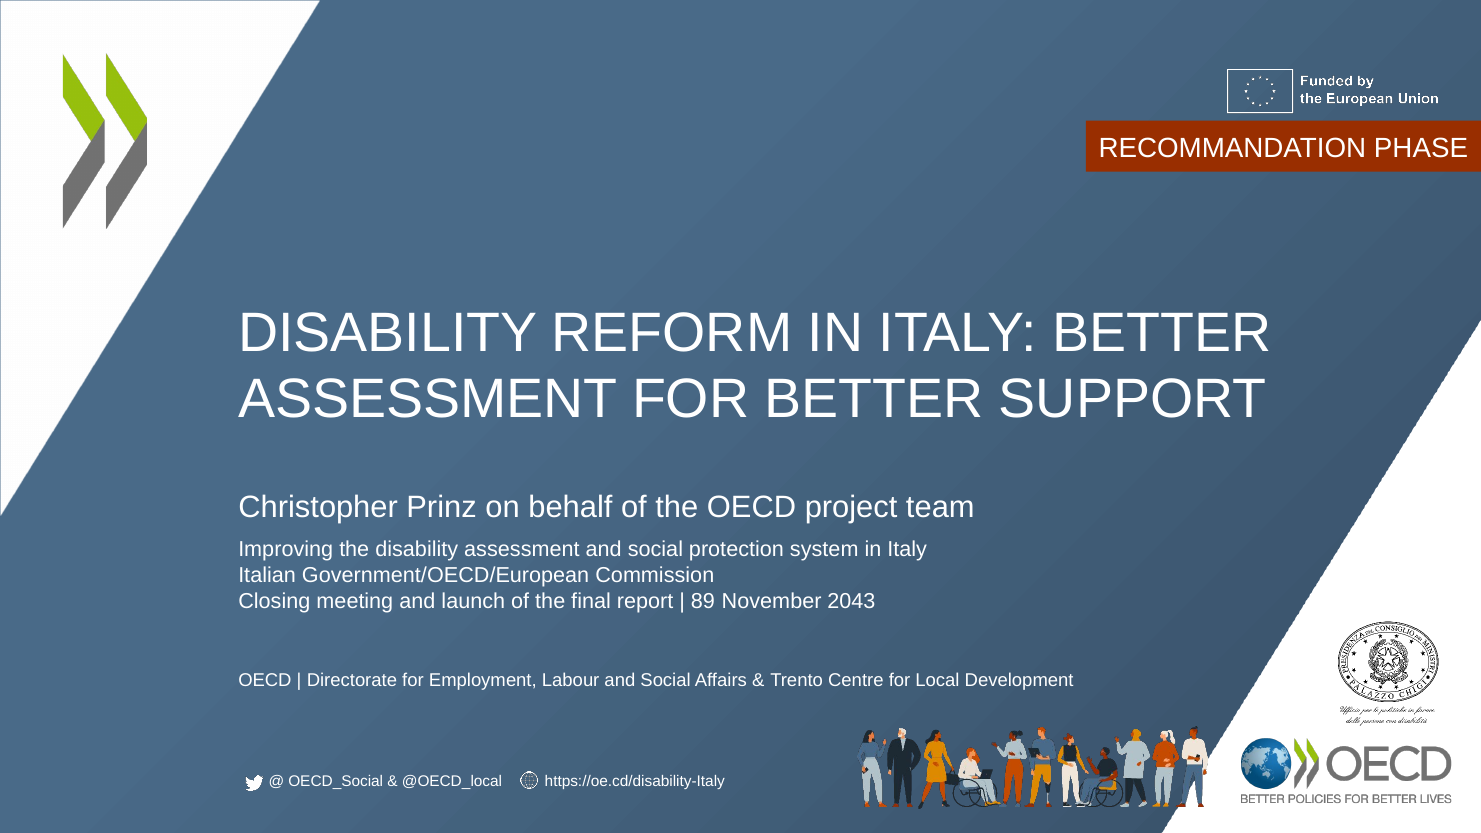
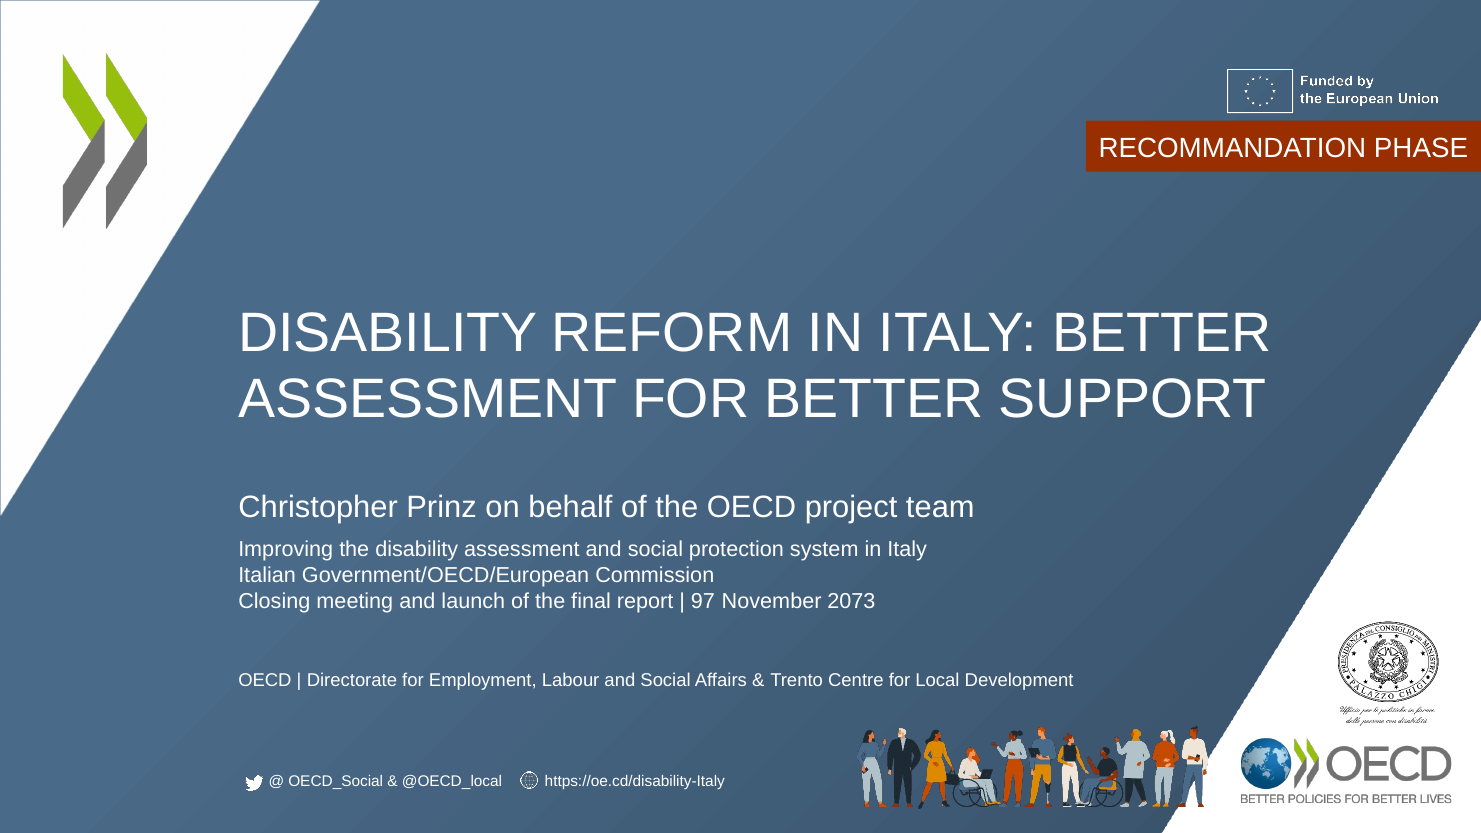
89: 89 -> 97 (703, 601)
2043: 2043 -> 2073 (851, 601)
